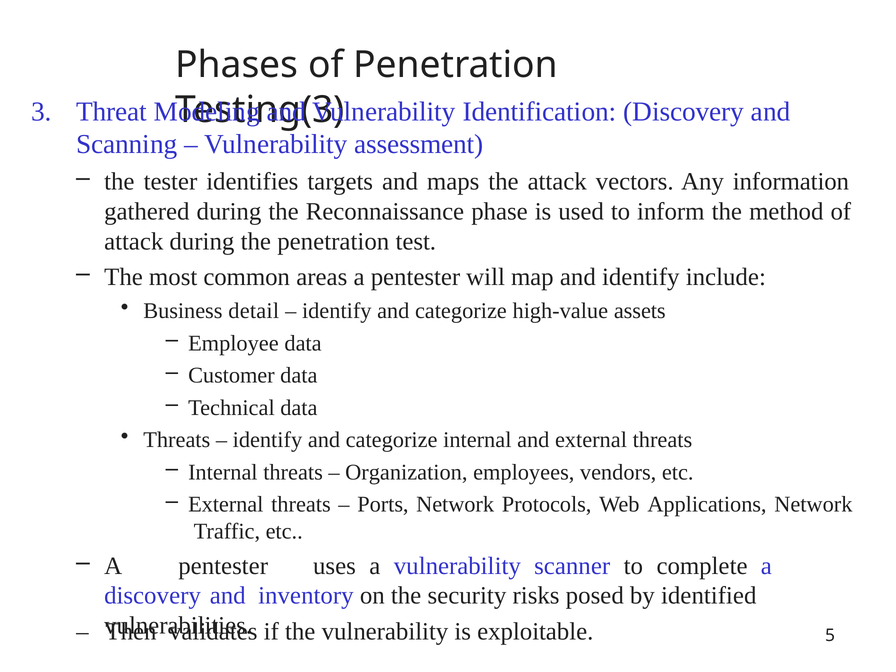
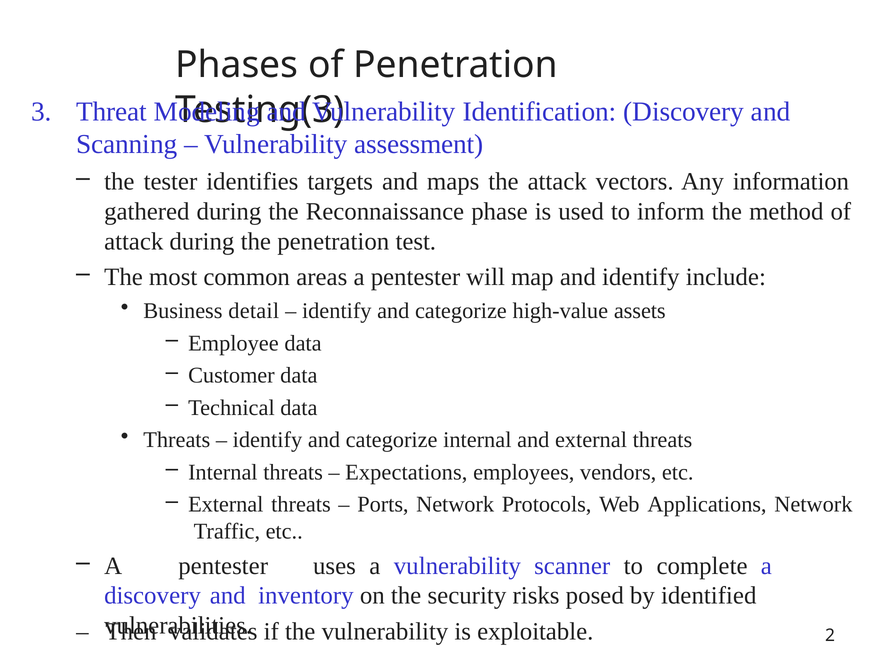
Organization: Organization -> Expectations (406, 472)
5: 5 -> 2 (830, 635)
